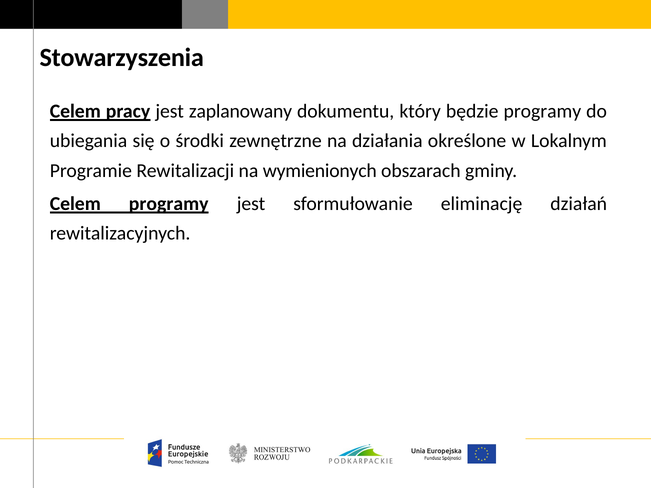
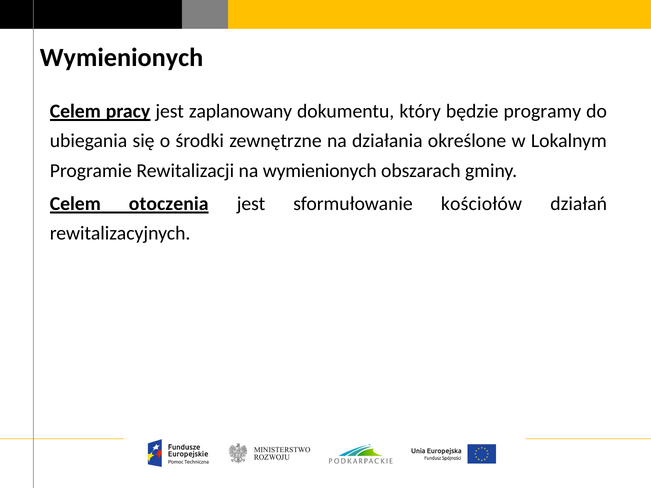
Stowarzyszenia: Stowarzyszenia -> Wymienionych (122, 57)
Celem programy: programy -> otoczenia (169, 204)
eliminację: eliminację -> kościołów (481, 204)
